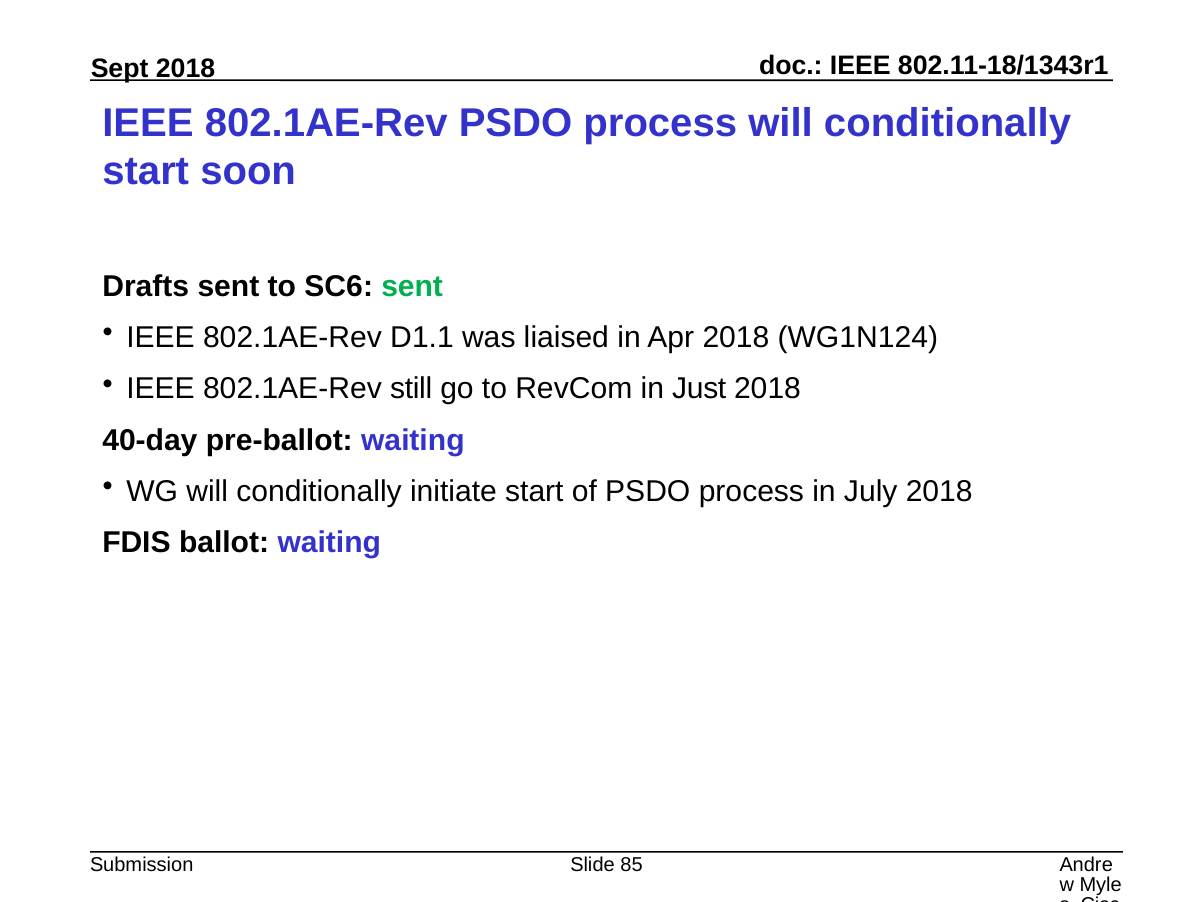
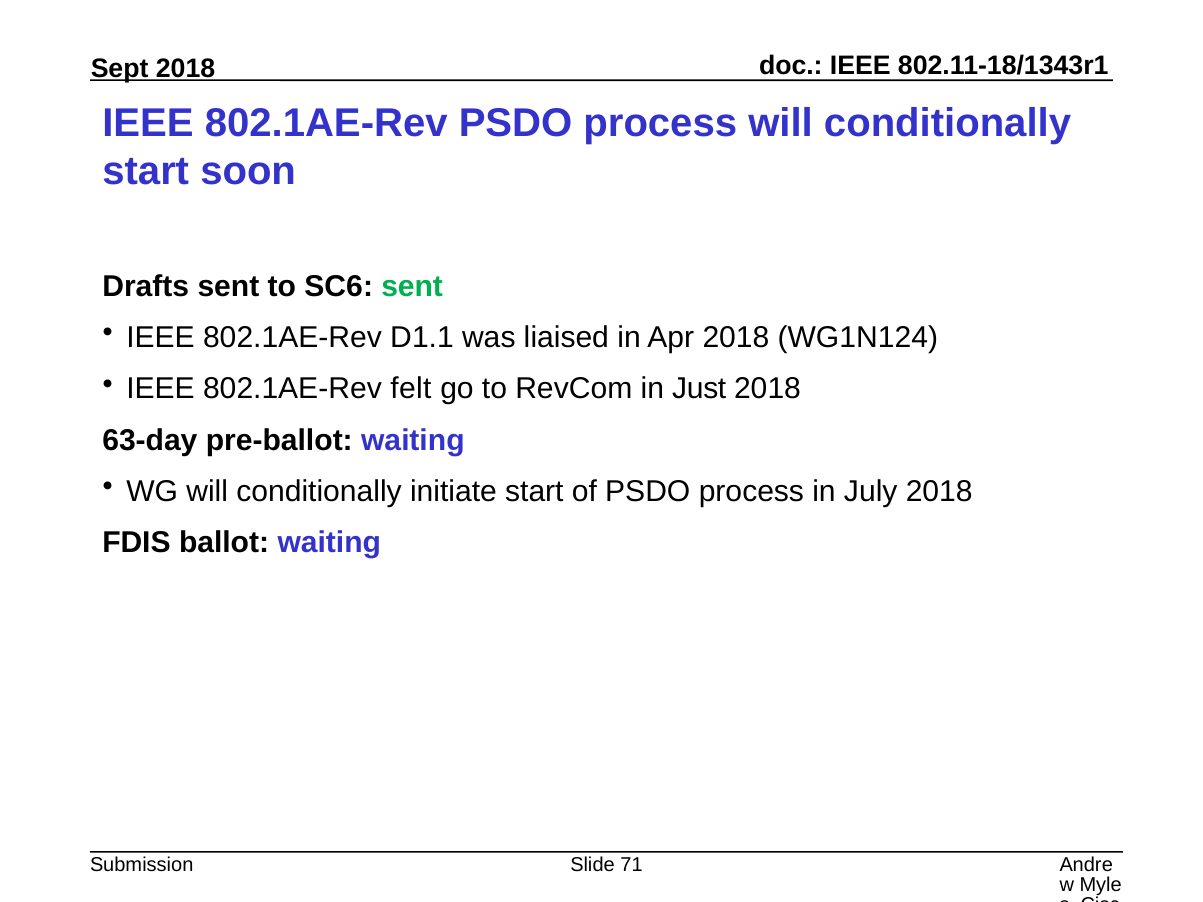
still: still -> felt (411, 389)
40-day: 40-day -> 63-day (150, 440)
85: 85 -> 71 (632, 865)
